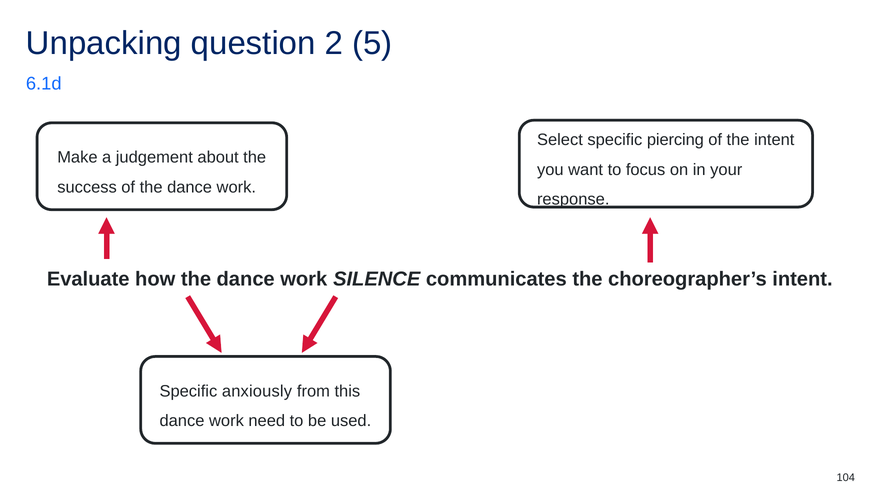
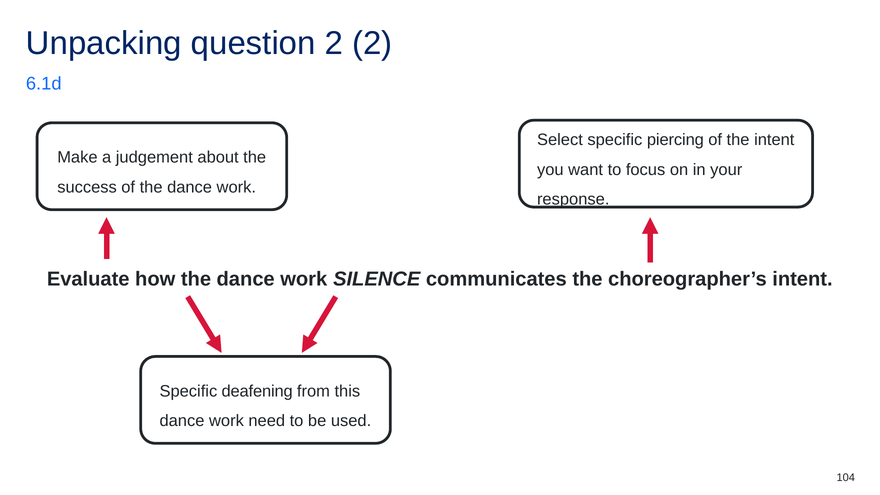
2 5: 5 -> 2 (372, 44)
anxiously: anxiously -> deafening (257, 391)
